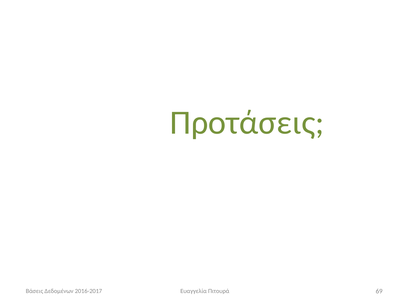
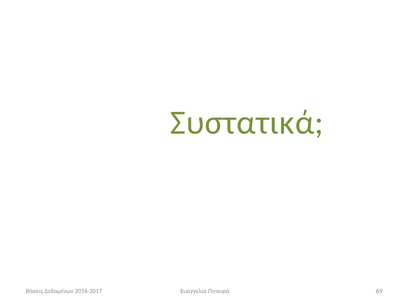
Προτάσεις: Προτάσεις -> Συστατικά (247, 123)
